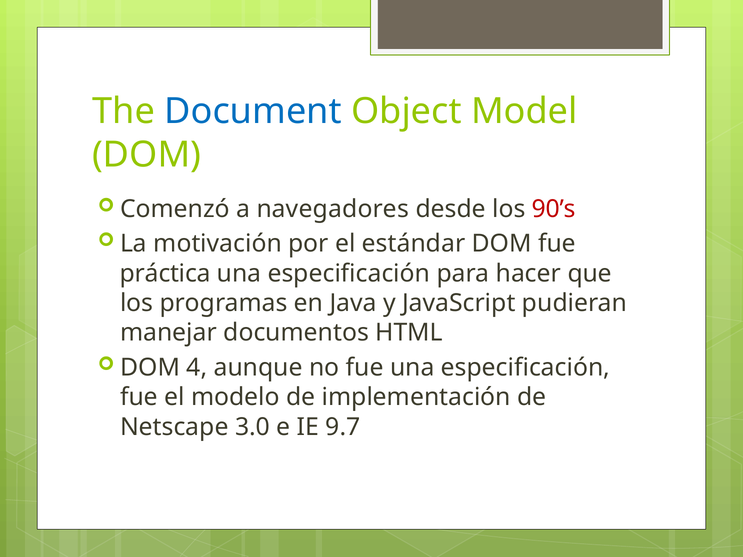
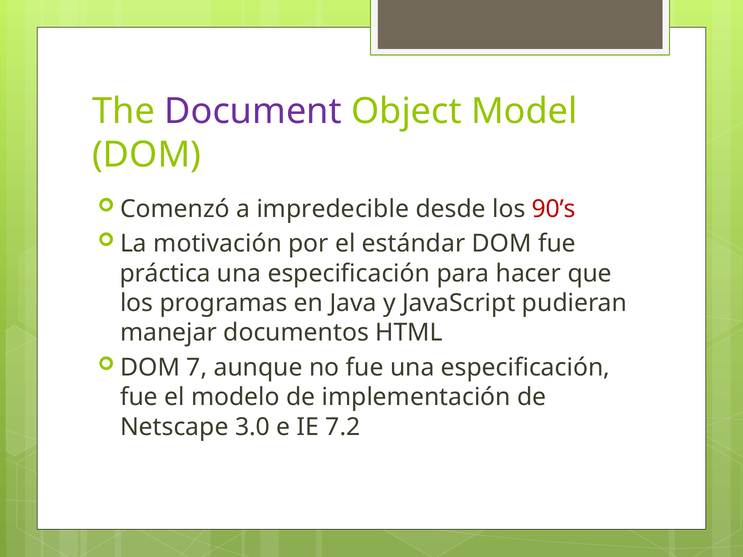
Document colour: blue -> purple (253, 111)
navegadores: navegadores -> impredecible (333, 209)
4: 4 -> 7 (197, 368)
9.7: 9.7 -> 7.2 (343, 427)
